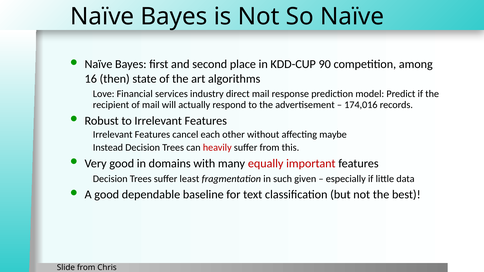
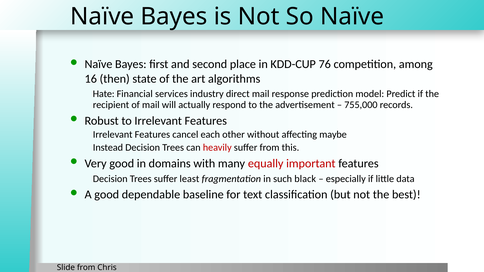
90: 90 -> 76 (325, 64)
Love: Love -> Hate (104, 94)
174,016: 174,016 -> 755,000 (361, 105)
given: given -> black (305, 179)
